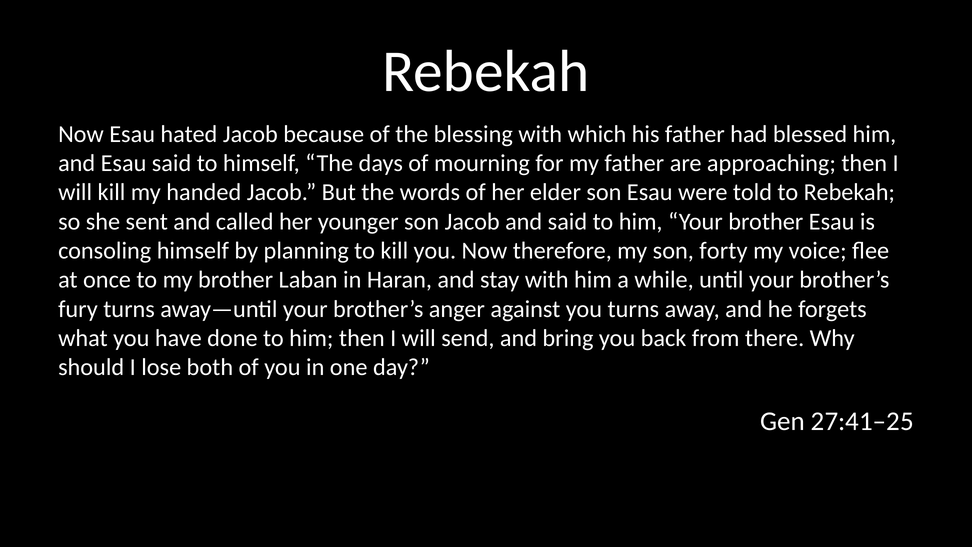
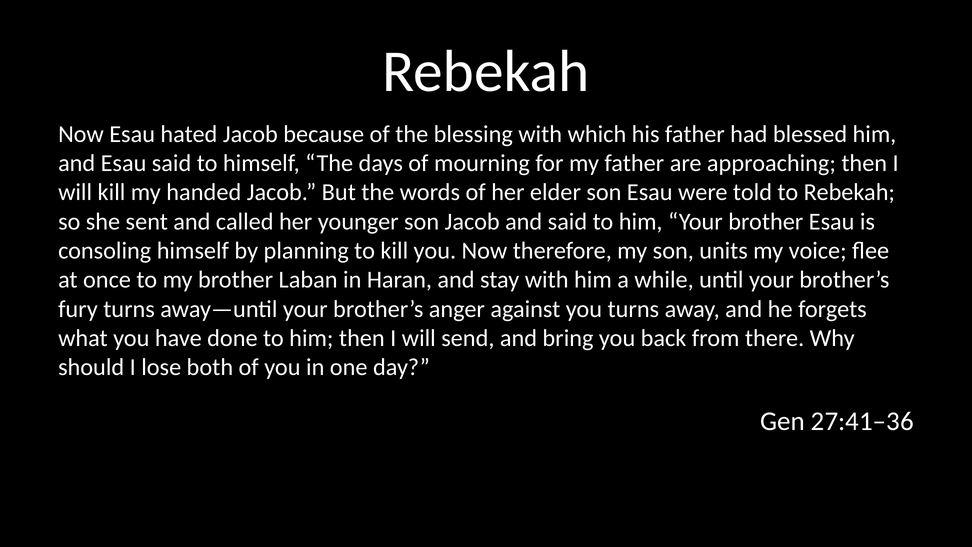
forty: forty -> units (724, 251)
27:41–25: 27:41–25 -> 27:41–36 (862, 421)
